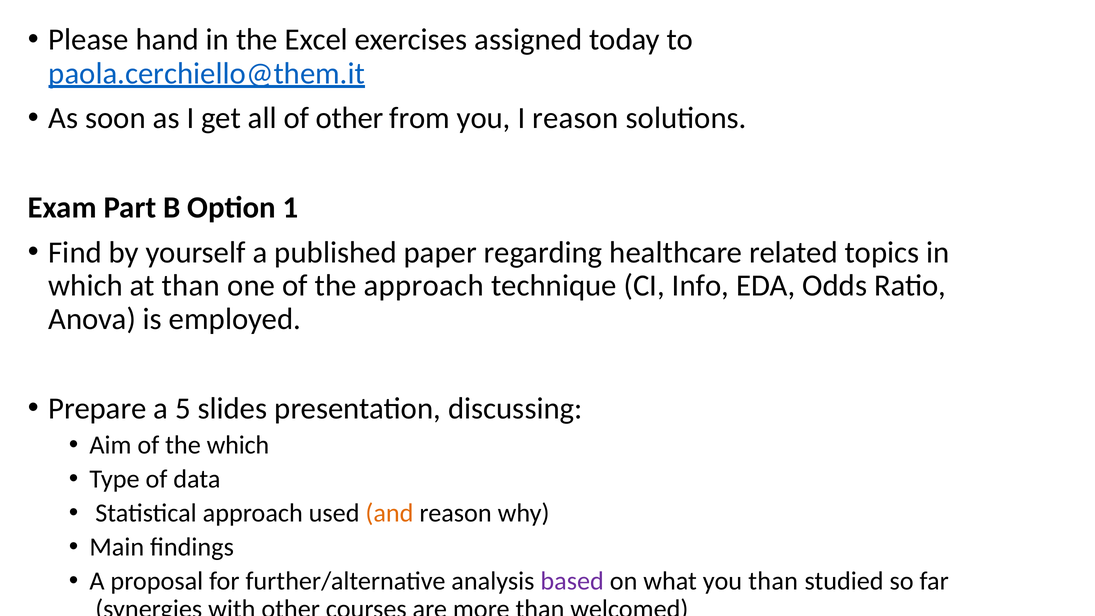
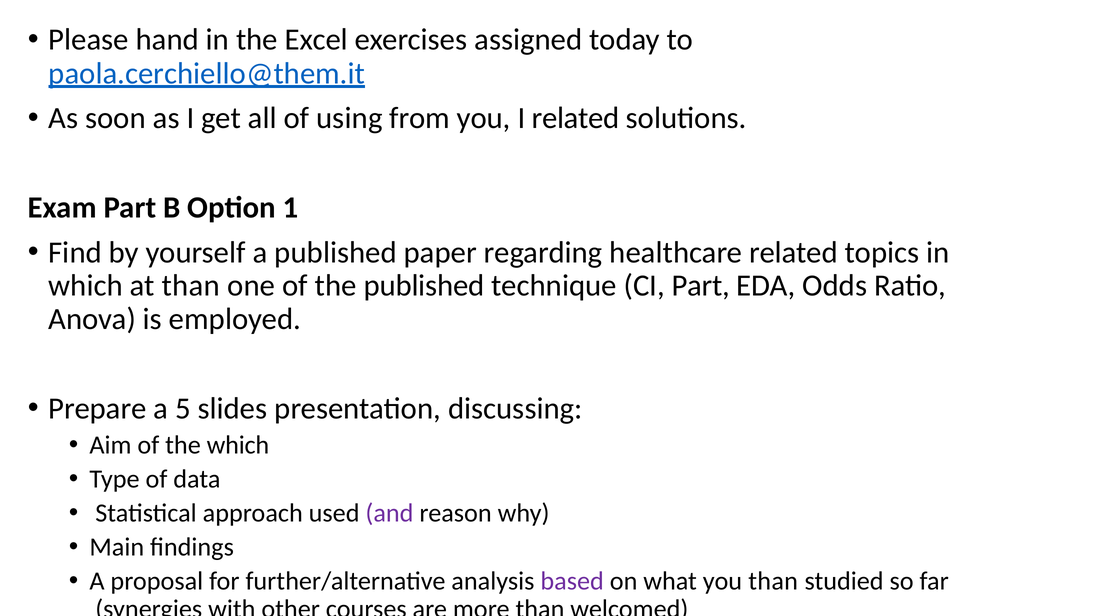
of other: other -> using (349, 118)
I reason: reason -> related (576, 118)
the approach: approach -> published (424, 286)
CI Info: Info -> Part (701, 286)
and colour: orange -> purple (389, 513)
